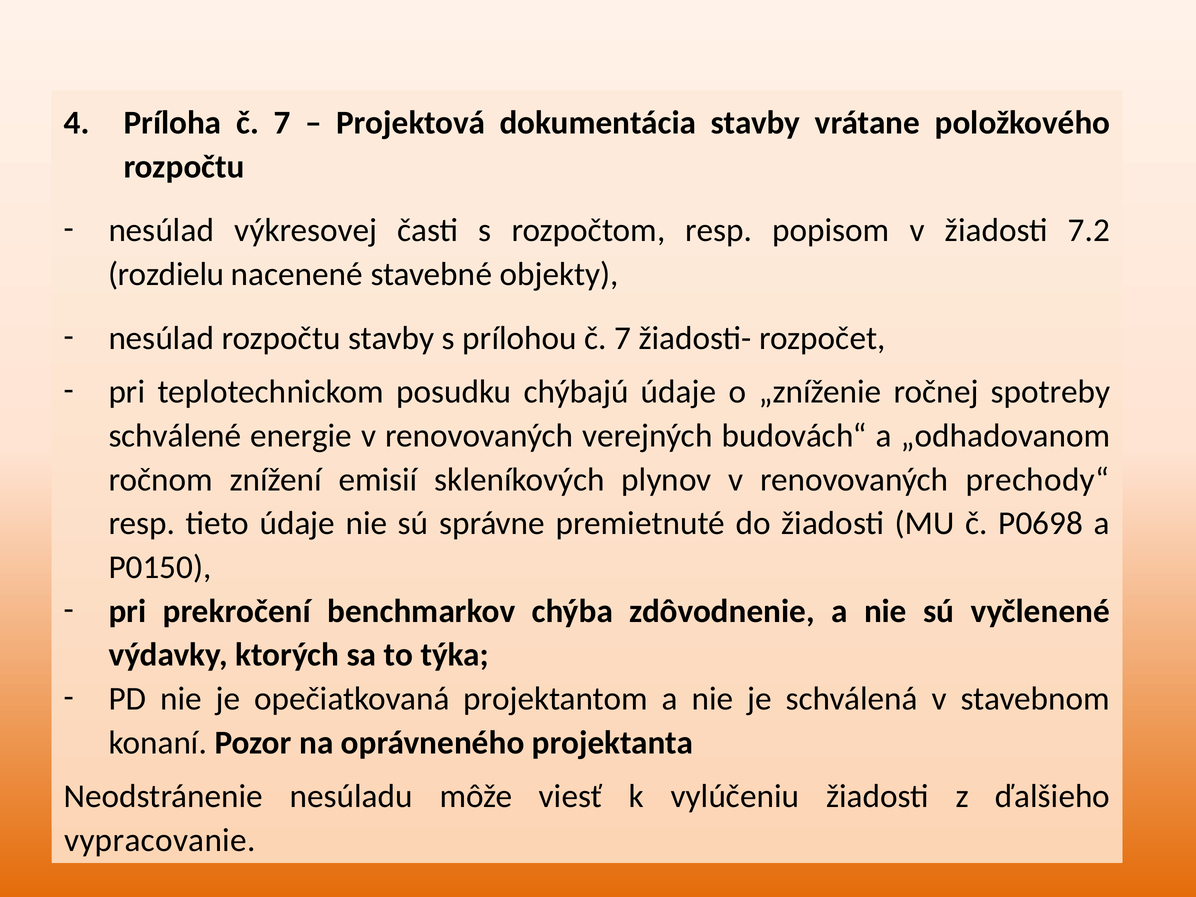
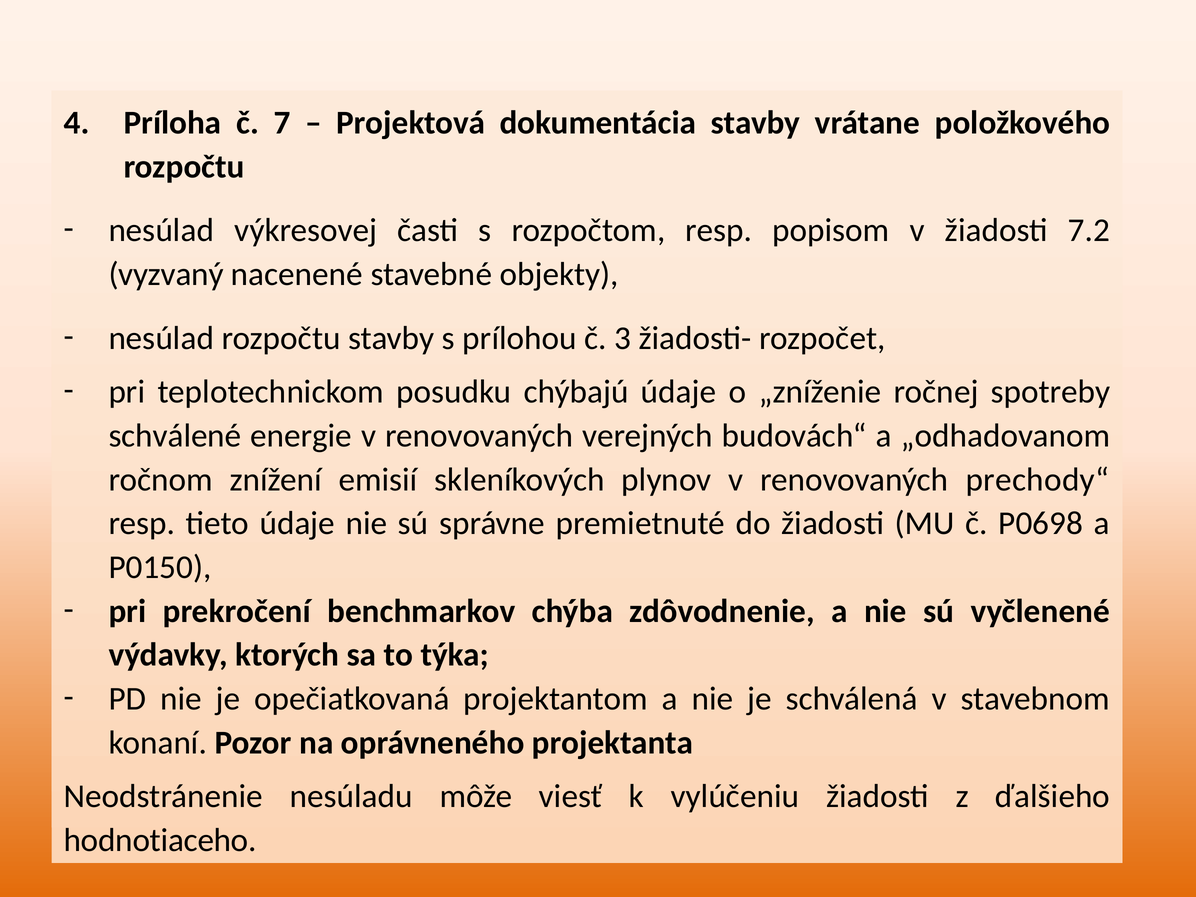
rozdielu: rozdielu -> vyzvaný (166, 274)
prílohou č 7: 7 -> 3 (623, 338)
vypracovanie: vypracovanie -> hodnotiaceho (160, 840)
